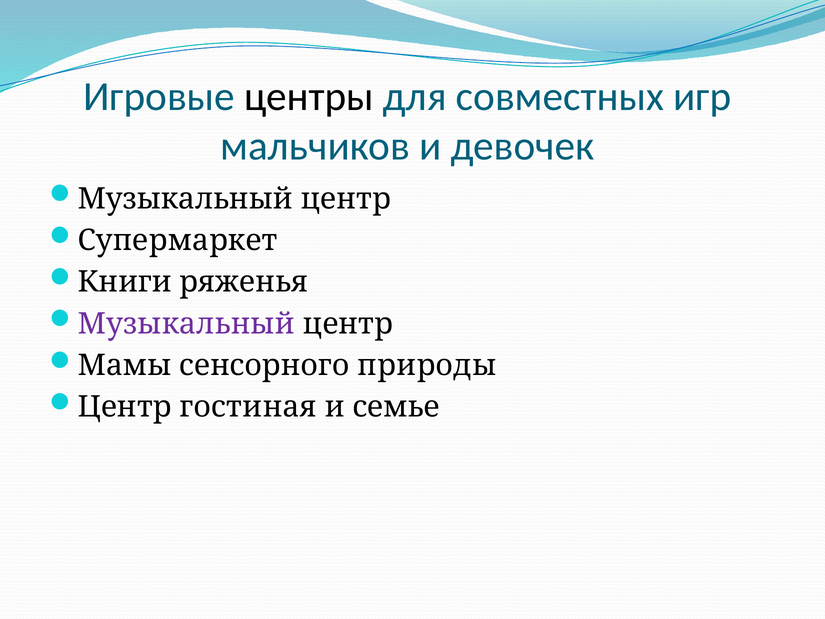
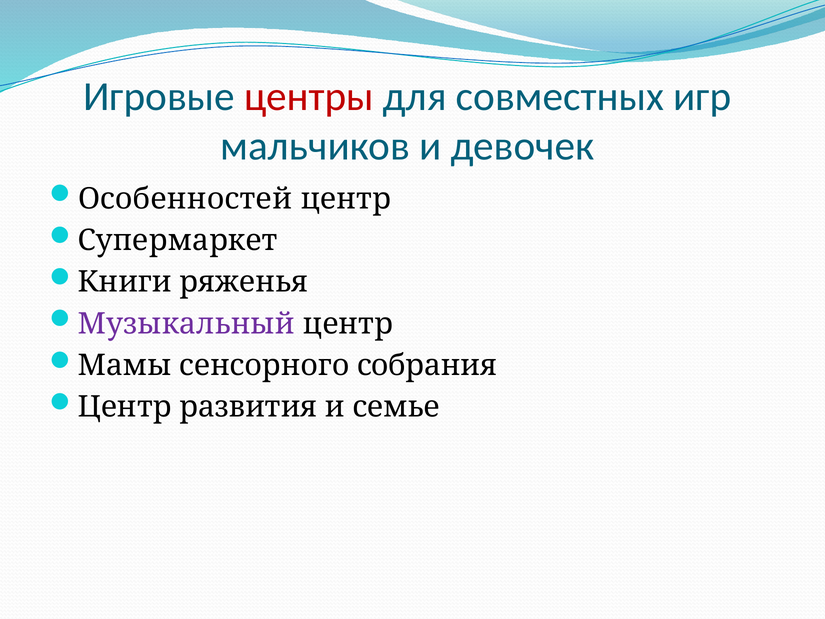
центры colour: black -> red (309, 96)
Музыкальный: Музыкальный -> Особенностей (185, 199)
природы: природы -> собрания (427, 365)
гостиная: гостиная -> развития (248, 407)
